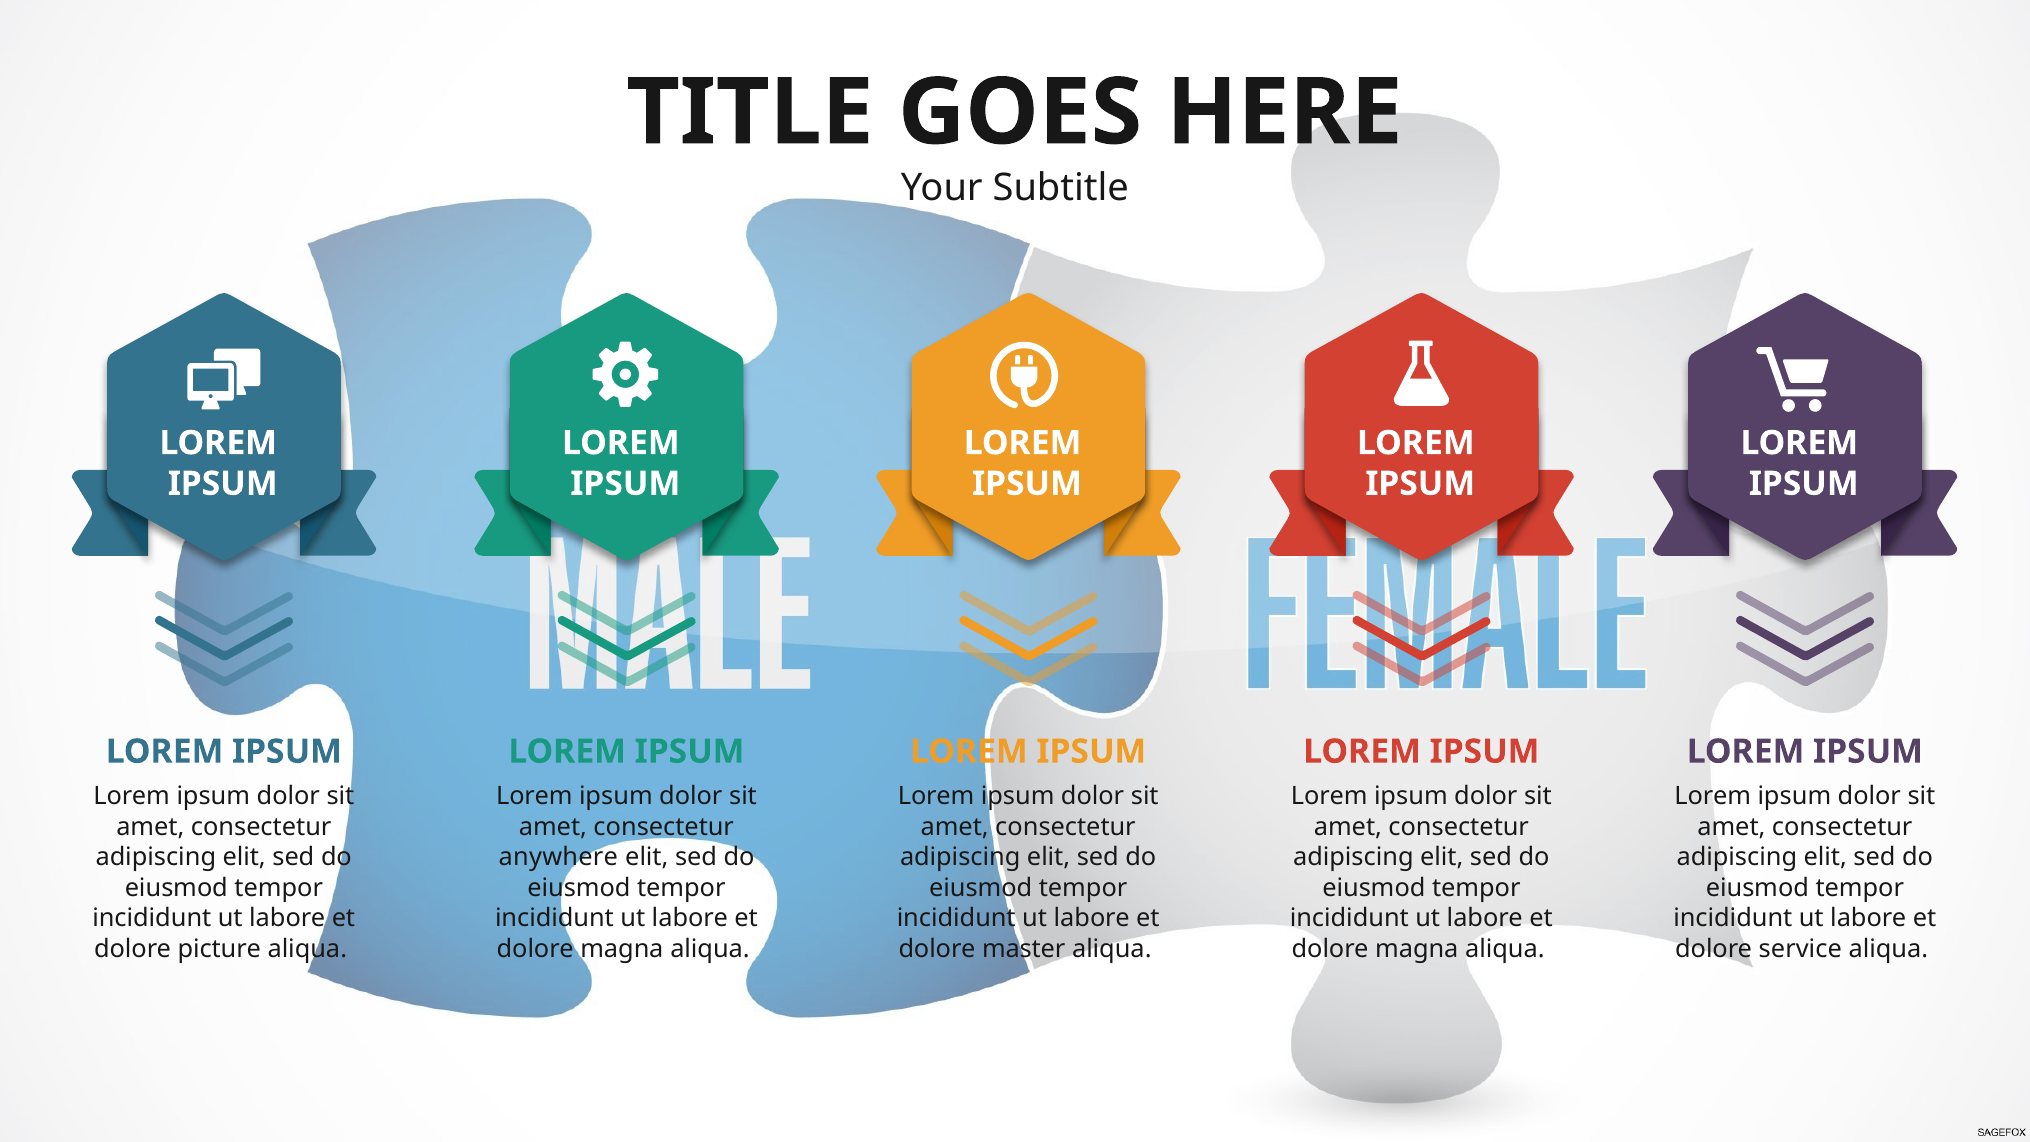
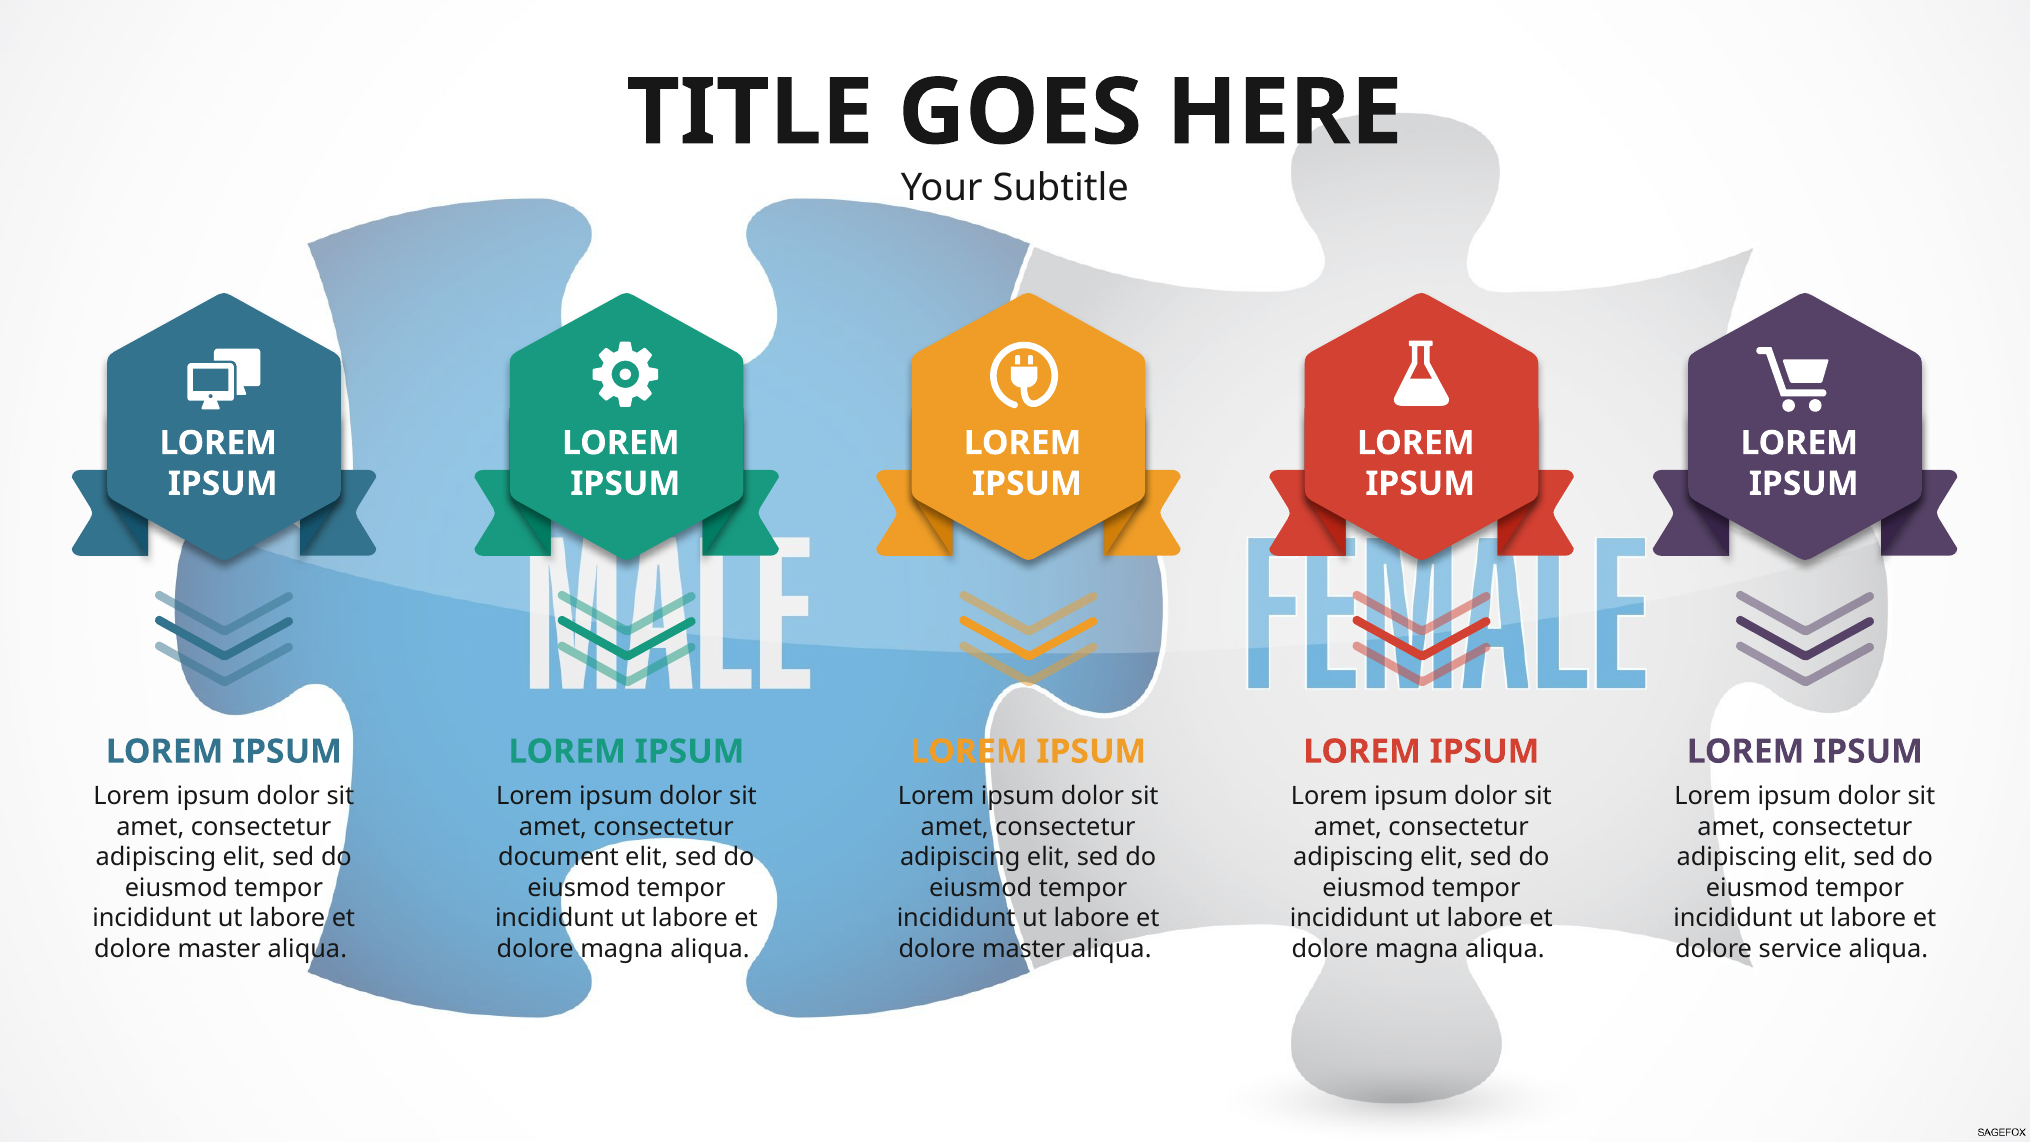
anywhere: anywhere -> document (559, 857)
picture: picture -> master (219, 949)
